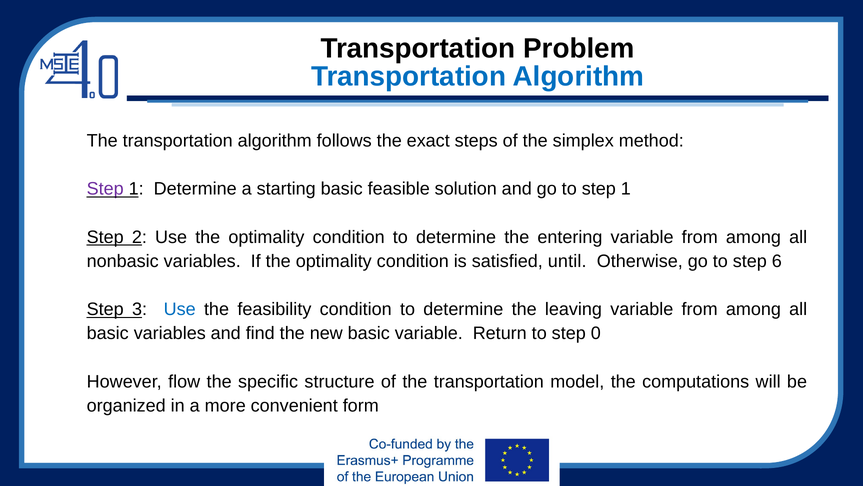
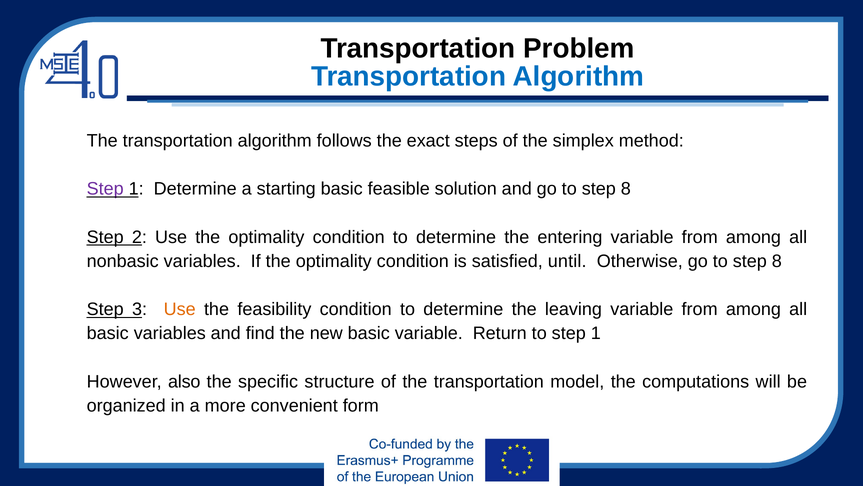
1: 1 -> 8 (626, 189)
6: 6 -> 8 (777, 261)
Use colour: blue -> orange (180, 309)
to step 0: 0 -> 1 (596, 333)
flow: flow -> also (184, 381)
